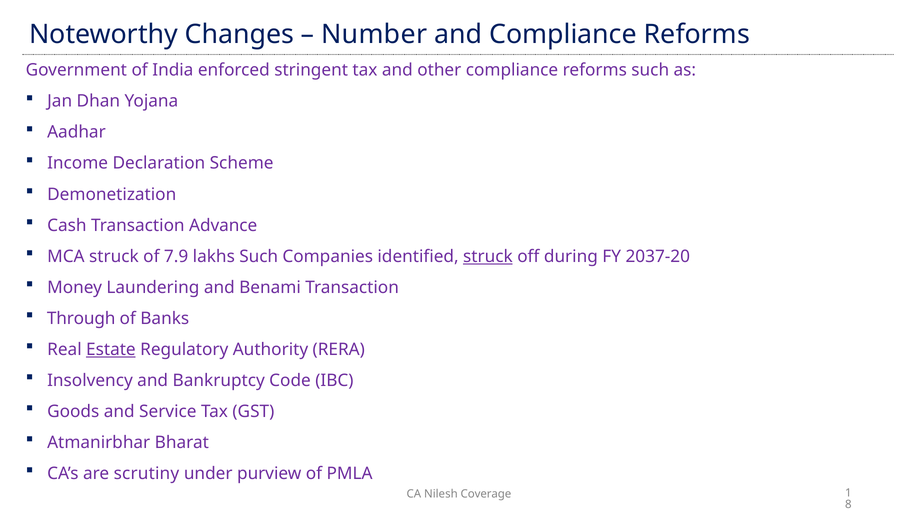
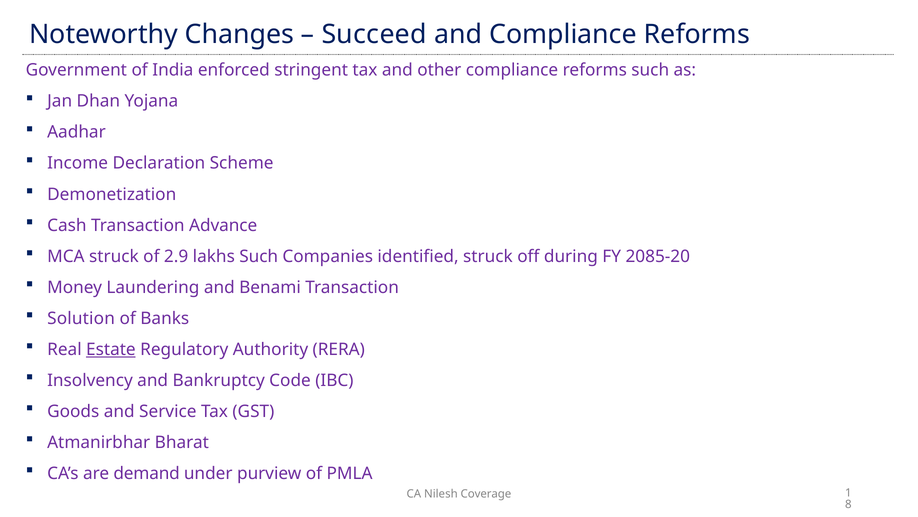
Number: Number -> Succeed (374, 34)
7.9: 7.9 -> 2.9 (176, 256)
struck underline: present -> none (488, 256)
2037-20: 2037-20 -> 2085-20 (658, 256)
Through: Through -> Solution (81, 318)
scrutiny: scrutiny -> demand (147, 473)
